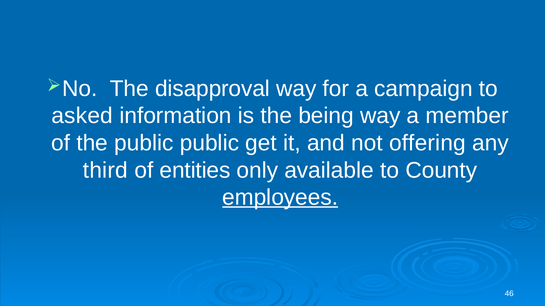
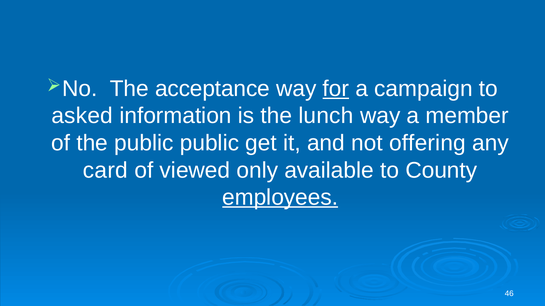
disapproval: disapproval -> acceptance (212, 89)
for underline: none -> present (336, 89)
being: being -> lunch (326, 116)
third: third -> card (105, 171)
entities: entities -> viewed (195, 171)
